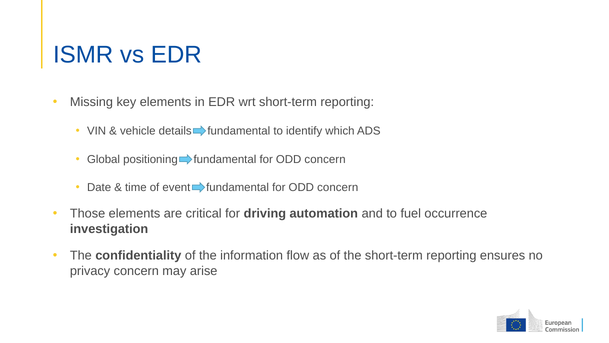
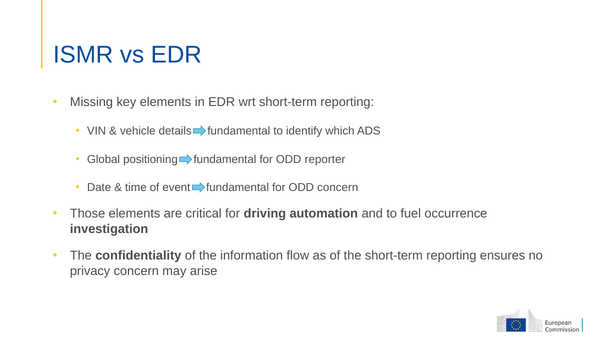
concern: concern -> reporter (325, 159)
